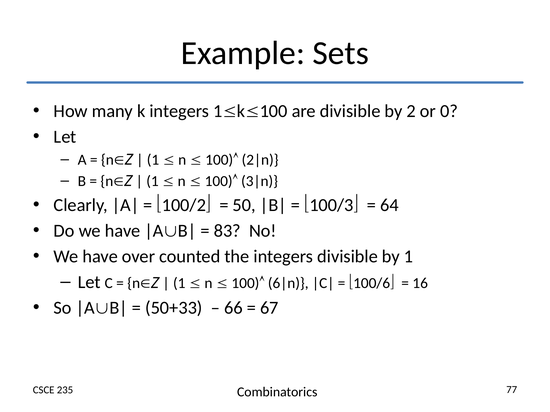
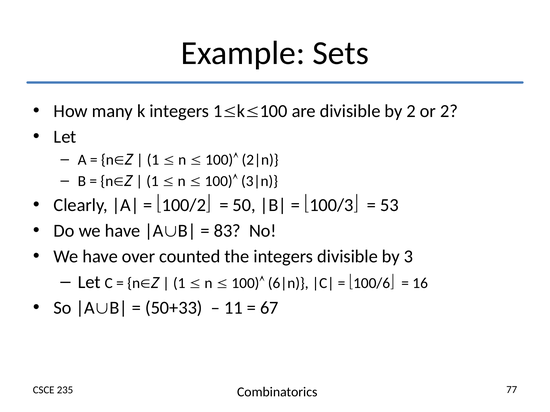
or 0: 0 -> 2 (449, 111)
64: 64 -> 53 (389, 205)
by 1: 1 -> 3 (409, 257)
66: 66 -> 11 (233, 308)
